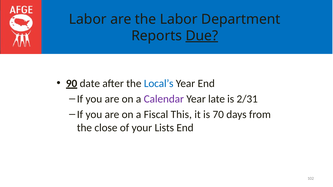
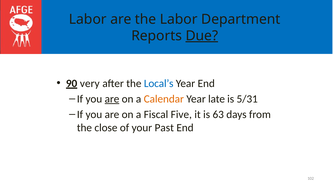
date: date -> very (90, 83)
are underline: none -> present (112, 99)
Calendar colour: purple -> orange (164, 99)
2/31: 2/31 -> 5/31 (247, 99)
This: This -> Five (181, 115)
70: 70 -> 63 (218, 115)
Lists: Lists -> Past (164, 128)
